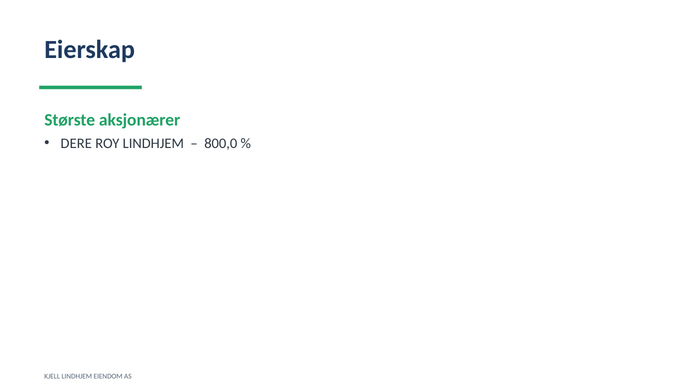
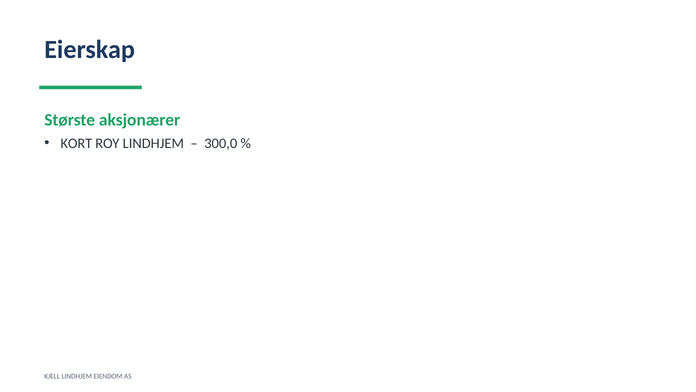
DERE: DERE -> KORT (76, 143)
800,0: 800,0 -> 300,0 (221, 143)
